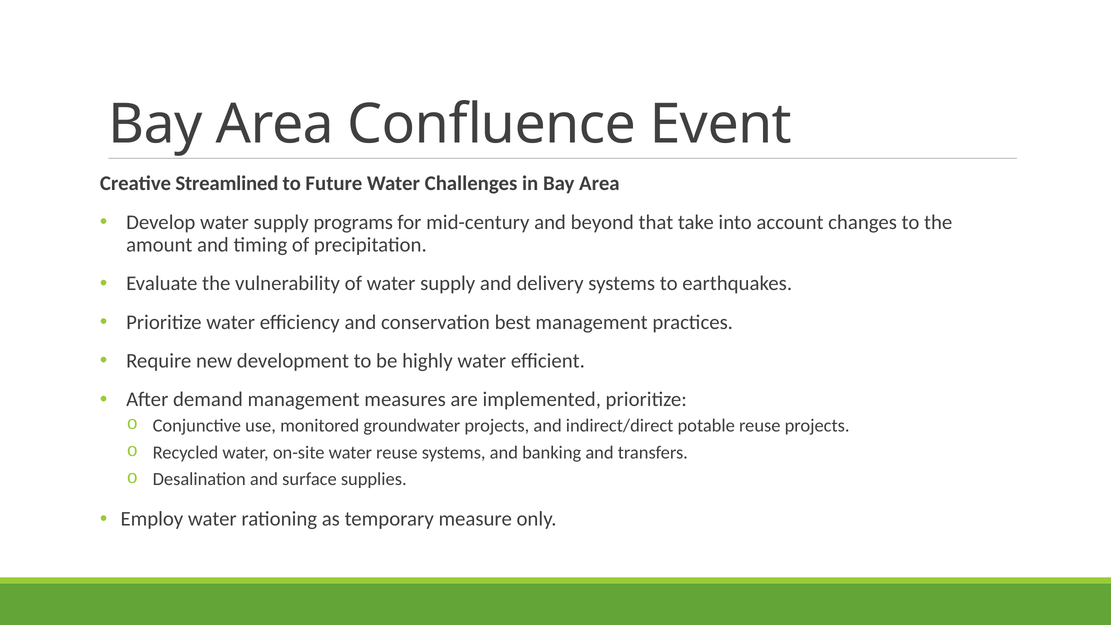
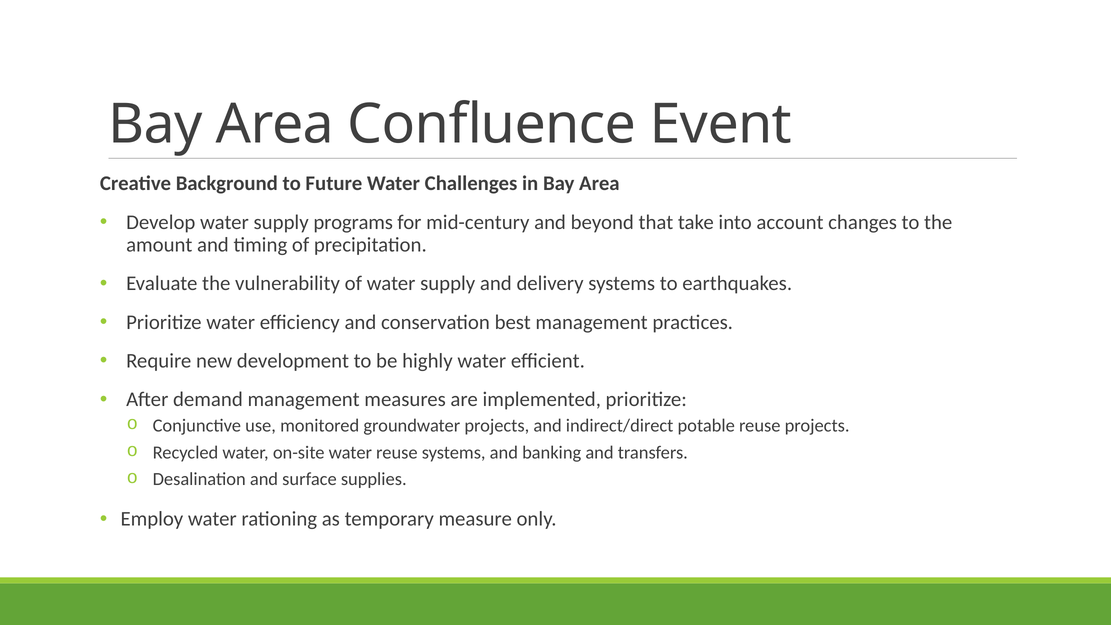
Streamlined: Streamlined -> Background (227, 183)
